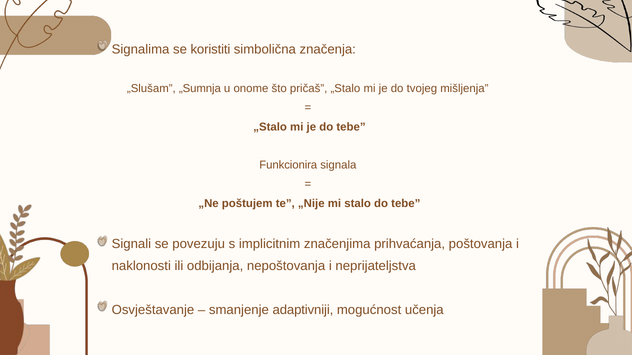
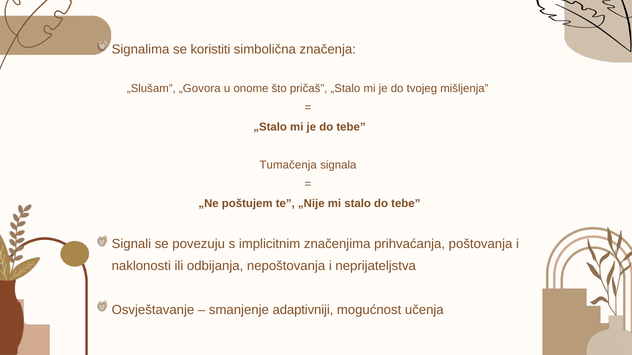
„Sumnja: „Sumnja -> „Govora (200, 89)
Funkcionira: Funkcionira -> Tumačenja (288, 165)
